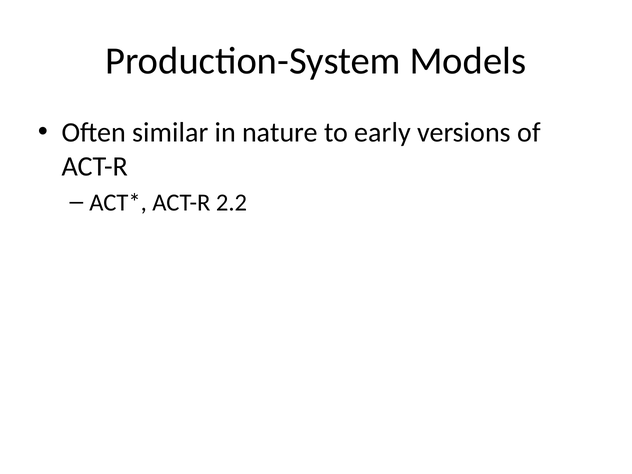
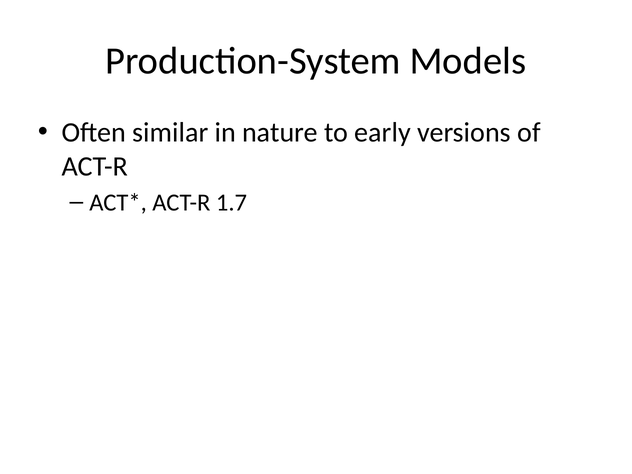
2.2: 2.2 -> 1.7 (231, 203)
